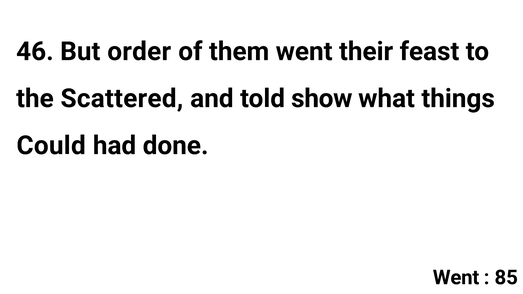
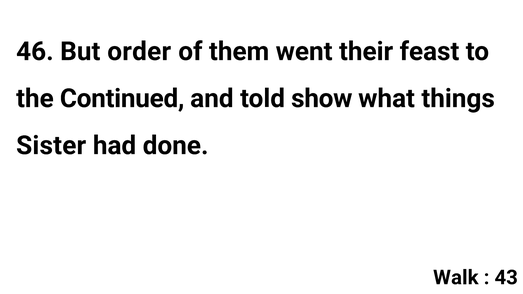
Scattered: Scattered -> Continued (122, 99)
Could: Could -> Sister (51, 146)
Went: Went -> Walk (456, 278)
85: 85 -> 43 (506, 278)
